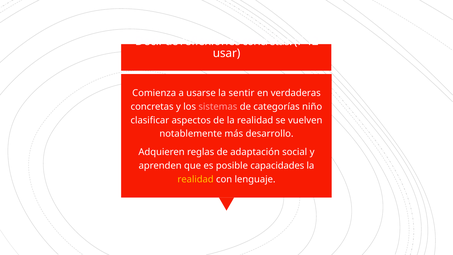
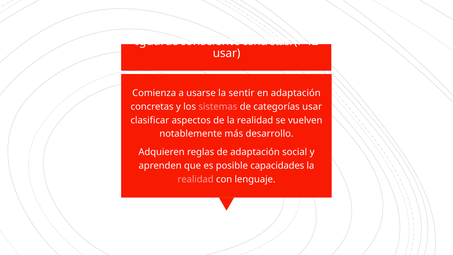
Decir: Decir -> Igual (149, 41)
reflexiones: reflexiones -> consciente (210, 41)
en verdaderas: verdaderas -> adaptación (296, 93)
categorías niño: niño -> usar (312, 107)
realidad colour: yellow -> pink (196, 179)
